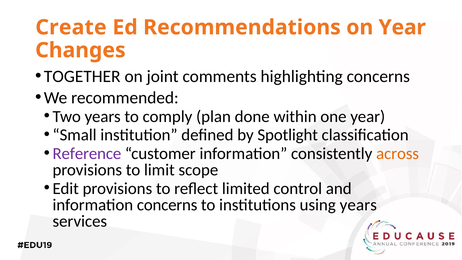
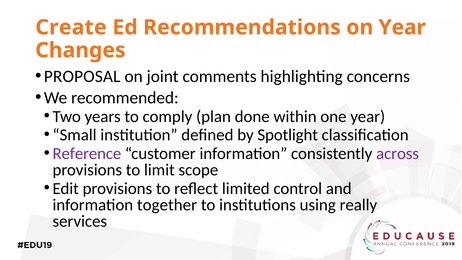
TOGETHER: TOGETHER -> PROPOSAL (82, 76)
across colour: orange -> purple (398, 153)
information concerns: concerns -> together (167, 205)
using years: years -> really (358, 205)
